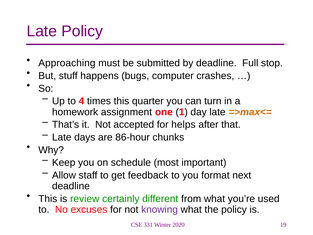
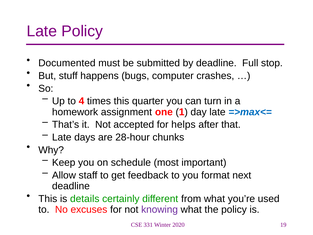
Approaching: Approaching -> Documented (67, 63)
=>max<= colour: orange -> blue (250, 112)
86-hour: 86-hour -> 28-hour (133, 137)
review: review -> details (85, 199)
